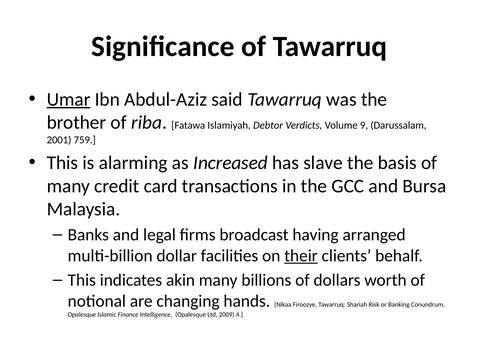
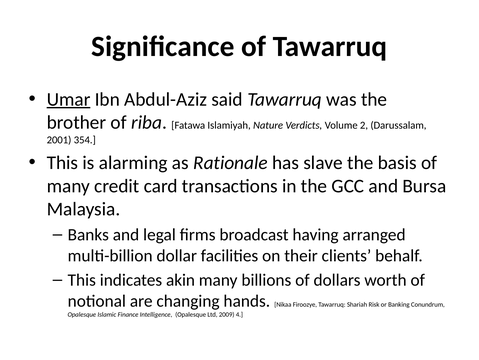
Debtor: Debtor -> Nature (268, 125)
9: 9 -> 2 (364, 125)
759: 759 -> 354 (85, 140)
Increased: Increased -> Rationale (231, 162)
their underline: present -> none (301, 255)
